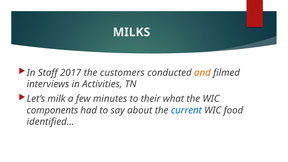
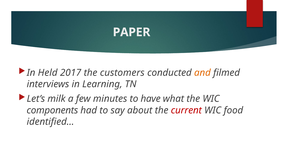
MILKS: MILKS -> PAPER (132, 32)
Staff: Staff -> Held (48, 73)
Activities: Activities -> Learning (102, 84)
their: their -> have (151, 99)
current colour: blue -> red (186, 110)
